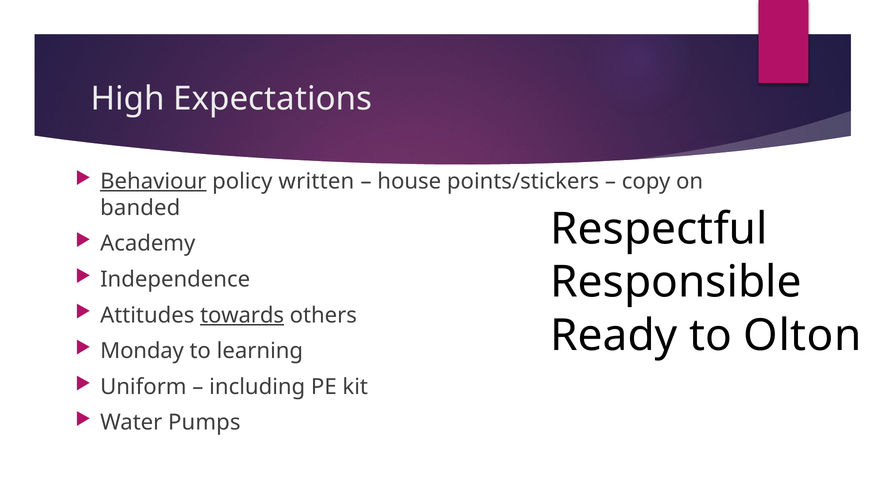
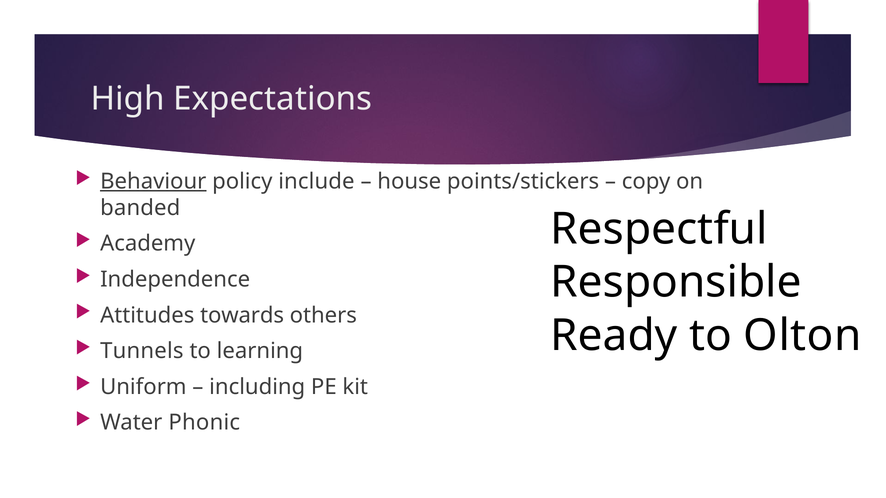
written: written -> include (316, 181)
towards underline: present -> none (242, 315)
Monday: Monday -> Tunnels (142, 351)
Pumps: Pumps -> Phonic (204, 423)
